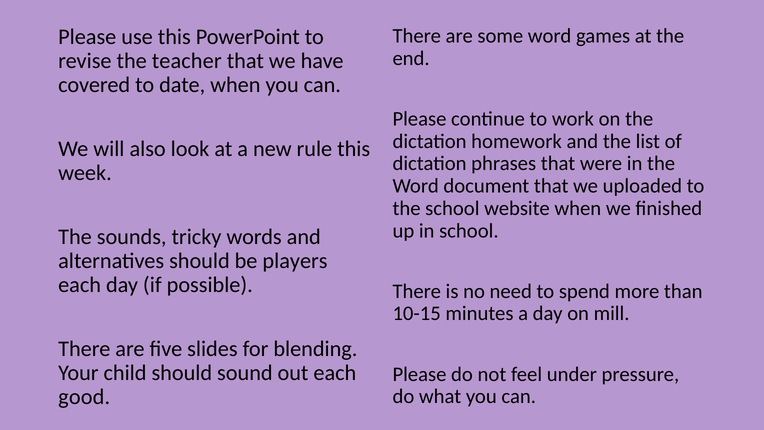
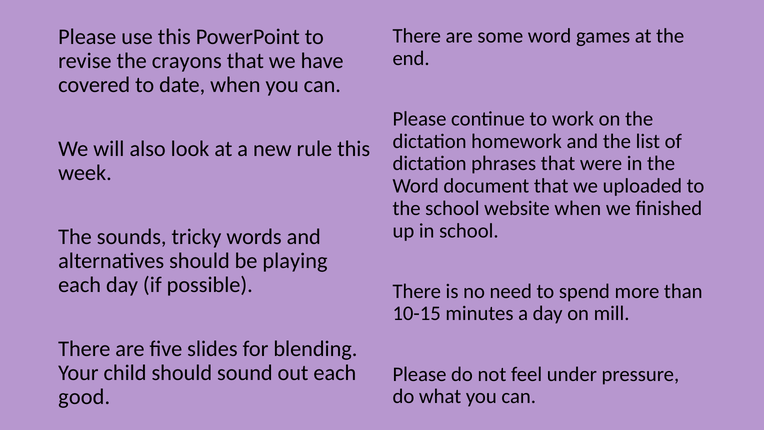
teacher: teacher -> crayons (187, 61)
players: players -> playing (295, 261)
